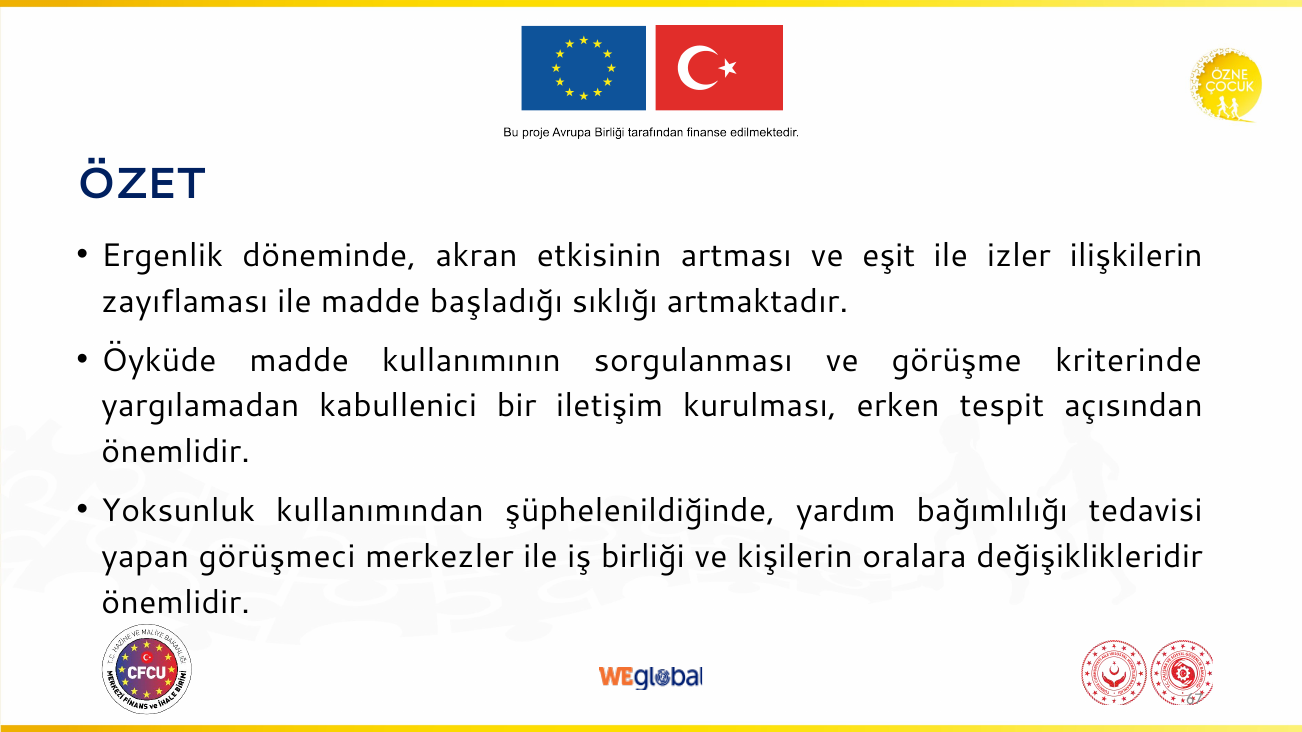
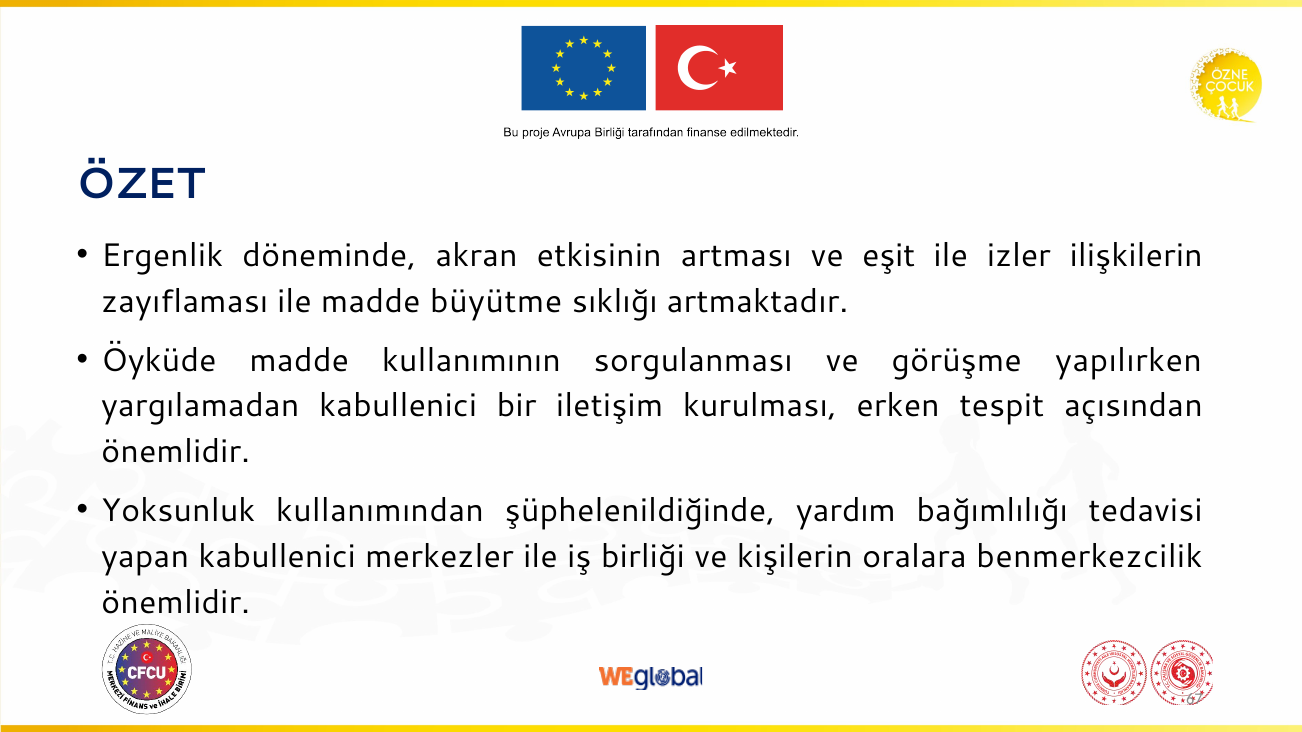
başladığı: başladığı -> büyütme (496, 301)
kriterinde: kriterinde -> yapılırken (1129, 361)
yapan görüşmeci: görüşmeci -> kabullenici (277, 557)
değişiklikleridir: değişiklikleridir -> benmerkezcilik (1089, 557)
